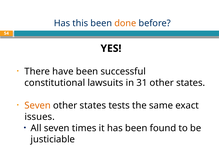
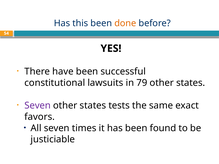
31: 31 -> 79 (142, 83)
Seven colour: orange -> purple (38, 106)
issues: issues -> favors (40, 117)
